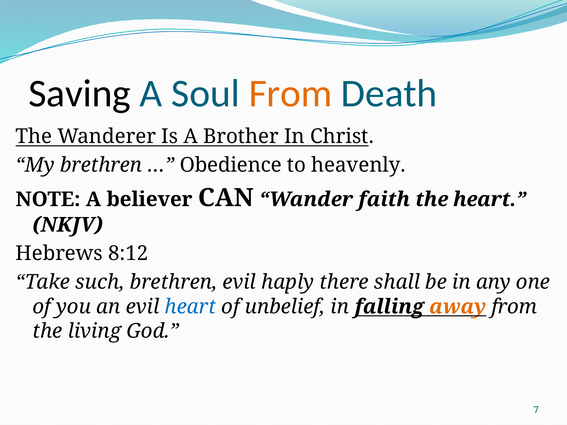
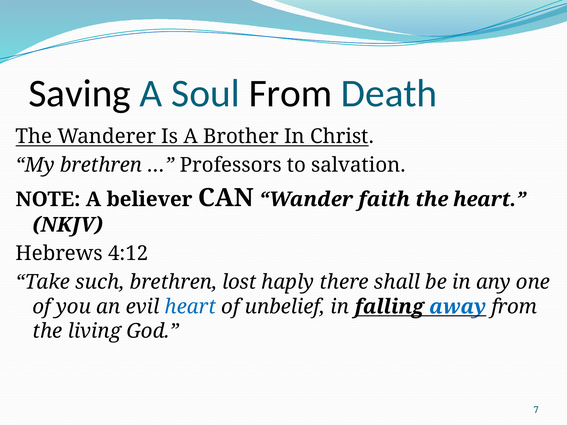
From colour: orange -> black (290, 94)
Obedience: Obedience -> Professors (231, 165)
heavenly: heavenly -> salvation (358, 165)
8:12: 8:12 -> 4:12 (128, 254)
brethren evil: evil -> lost (239, 282)
away colour: orange -> blue (458, 307)
